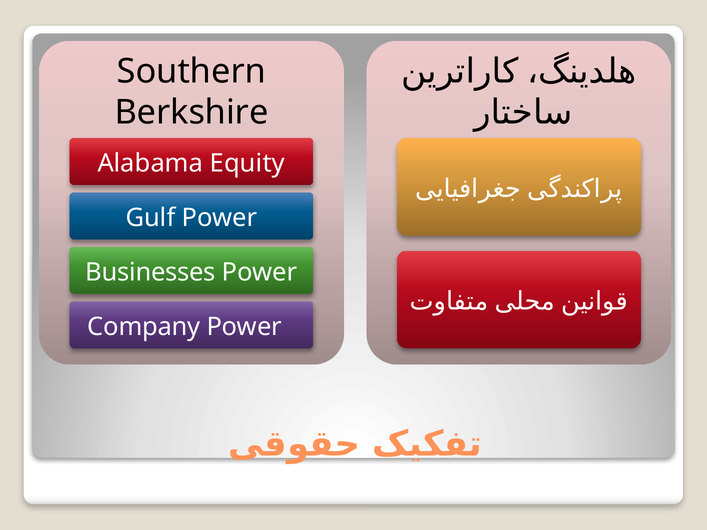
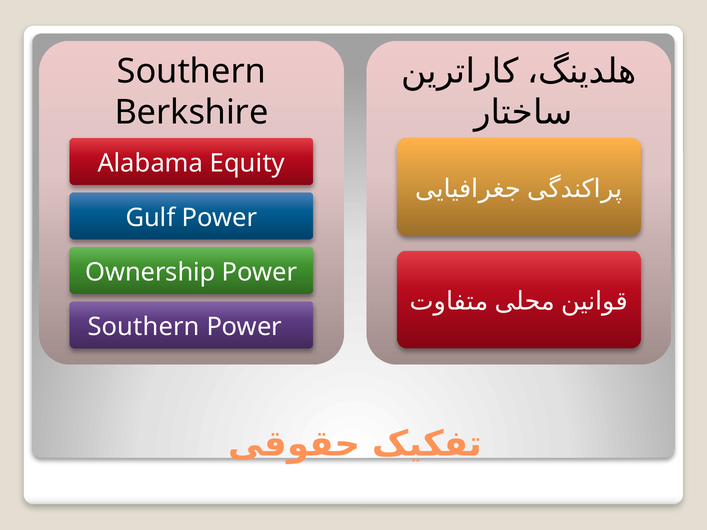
Businesses: Businesses -> Ownership (150, 272)
Company: Company -> Southern (144, 327)
